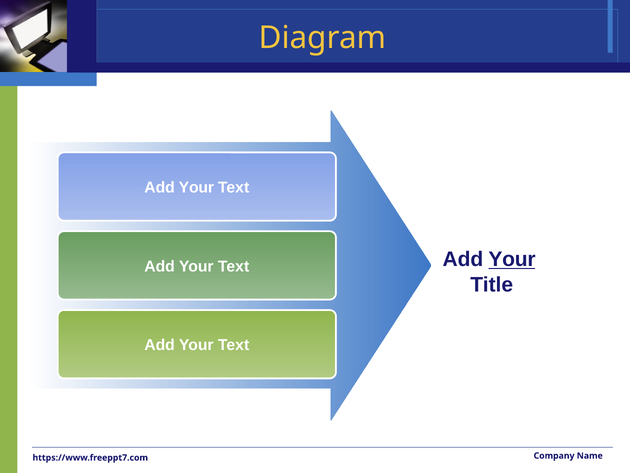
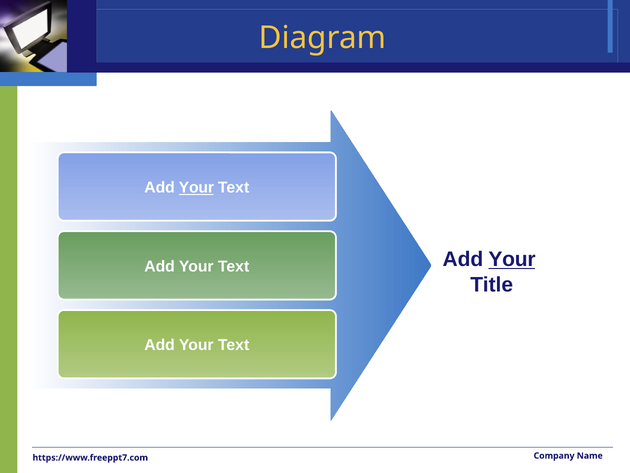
Your underline: none -> present (196, 187)
